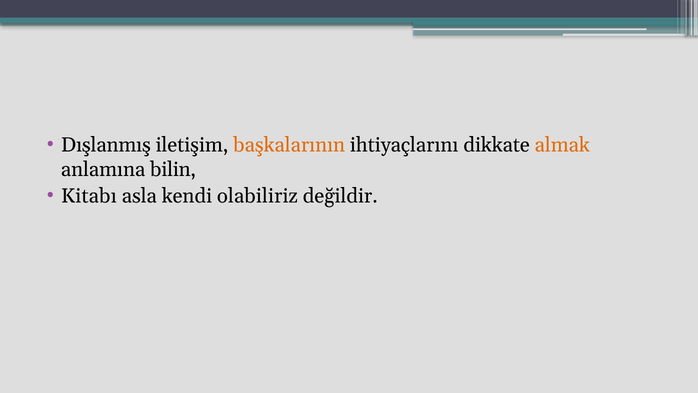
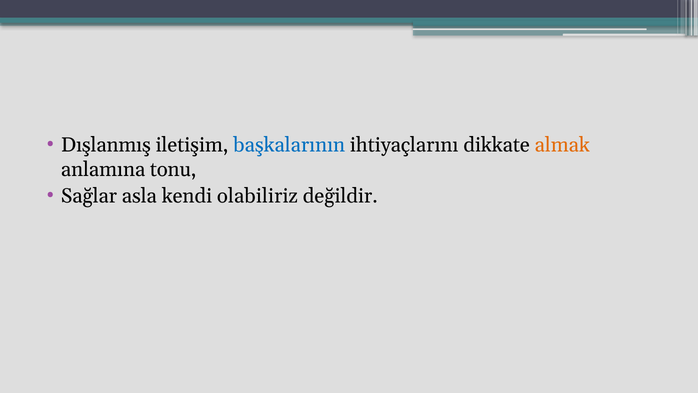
başkalarının colour: orange -> blue (289, 145)
bilin: bilin -> tonu (173, 169)
Kitabı: Kitabı -> Sağlar (89, 196)
